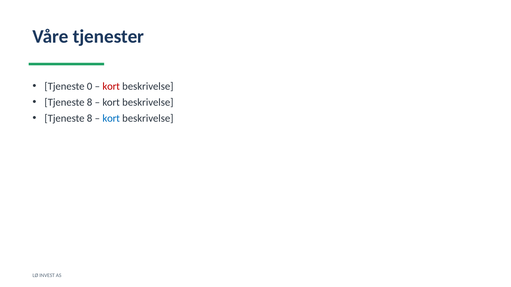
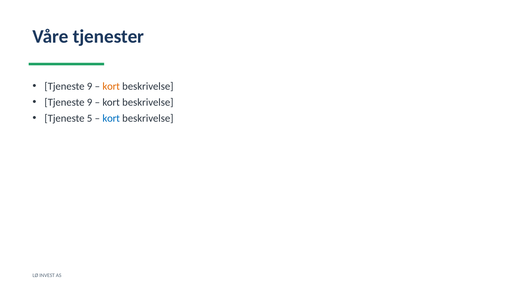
0: 0 -> 9 (90, 87)
kort colour: red -> orange (111, 87)
8: 8 -> 9 (90, 103)
8: 8 -> 5 (90, 119)
